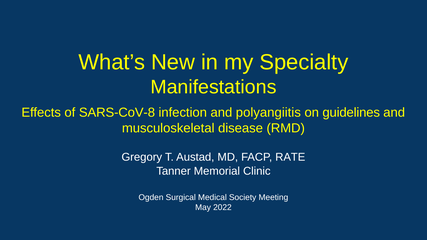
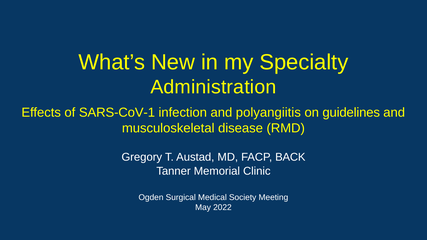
Manifestations: Manifestations -> Administration (213, 87)
SARS-CoV-8: SARS-CoV-8 -> SARS-CoV-1 (117, 113)
RATE: RATE -> BACK (290, 157)
